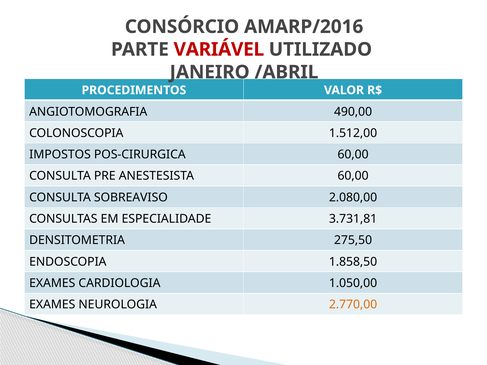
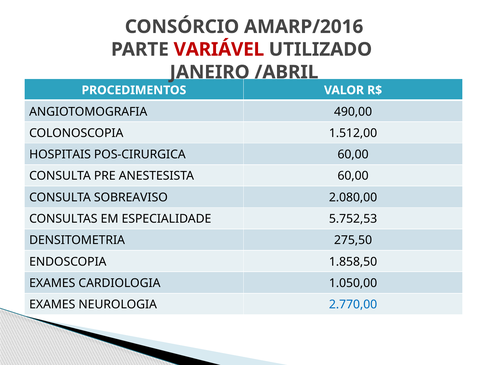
IMPOSTOS: IMPOSTOS -> HOSPITAIS (60, 155)
3.731,81: 3.731,81 -> 5.752,53 (353, 219)
2.770,00 colour: orange -> blue (353, 305)
